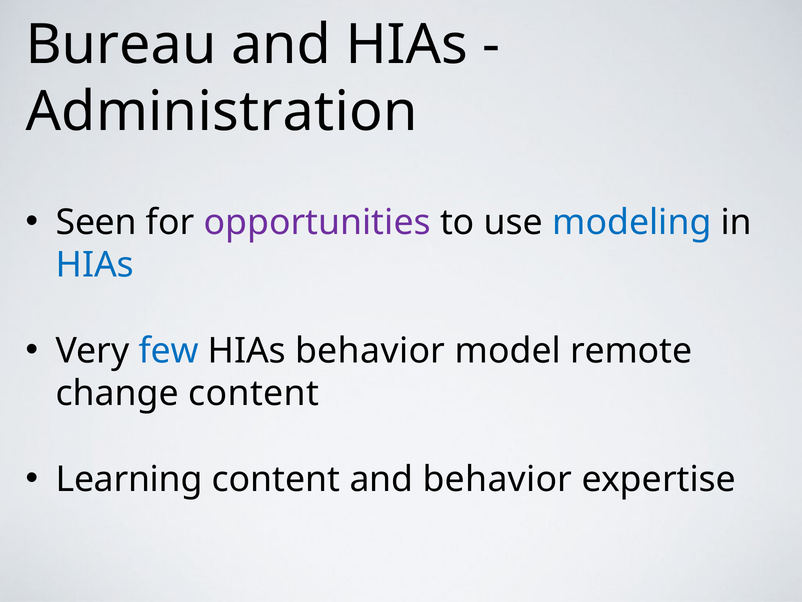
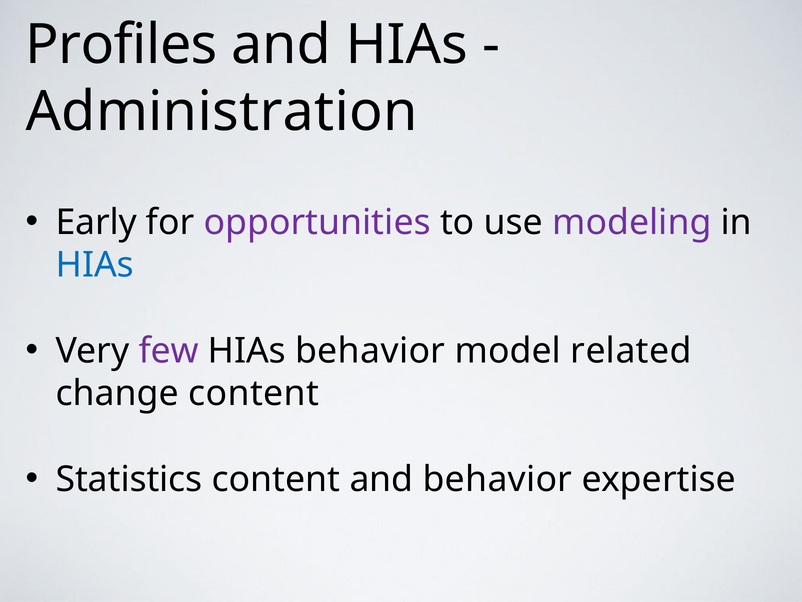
Bureau: Bureau -> Profiles (121, 45)
Seen: Seen -> Early (96, 222)
modeling colour: blue -> purple (632, 222)
few colour: blue -> purple (169, 351)
remote: remote -> related (631, 351)
Learning: Learning -> Statistics (129, 479)
